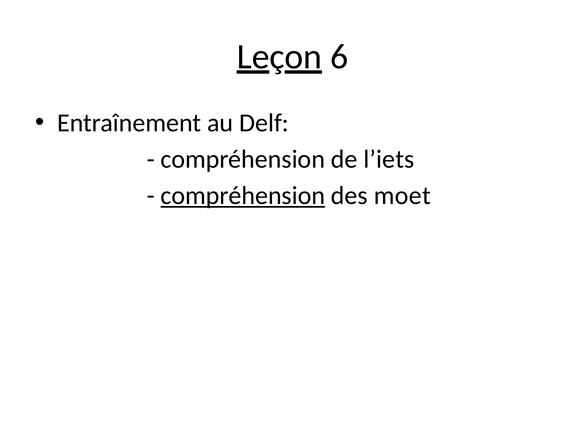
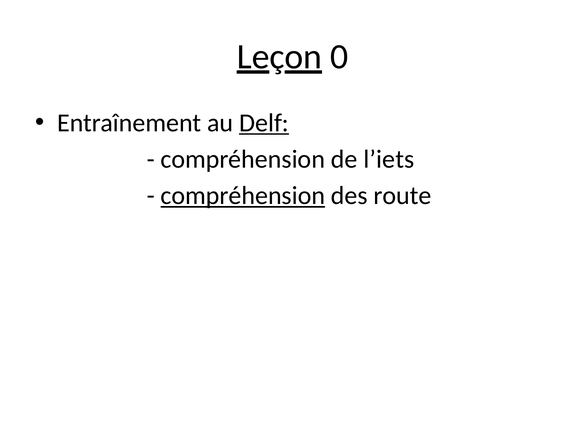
6: 6 -> 0 (339, 57)
Delf underline: none -> present (264, 123)
moet: moet -> route (403, 196)
